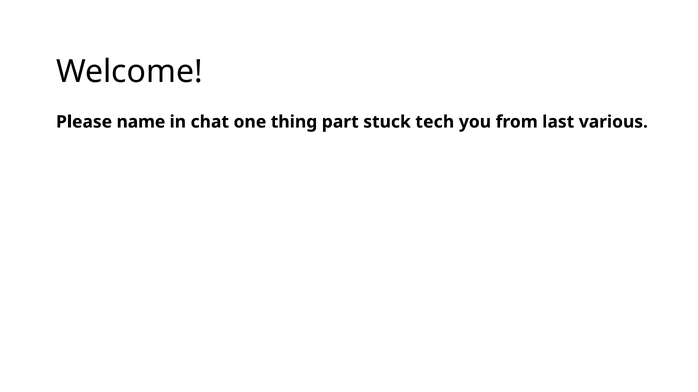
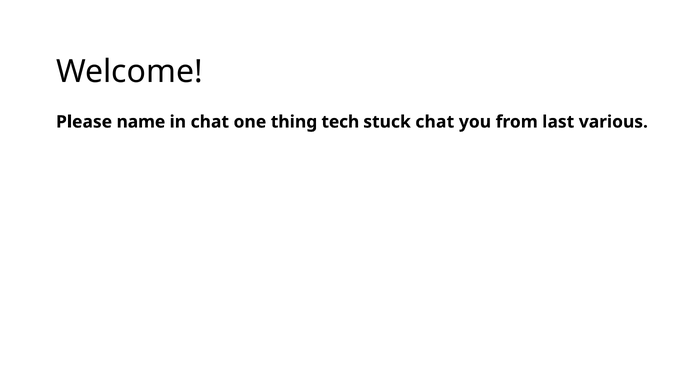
part: part -> tech (340, 122)
stuck tech: tech -> chat (435, 122)
